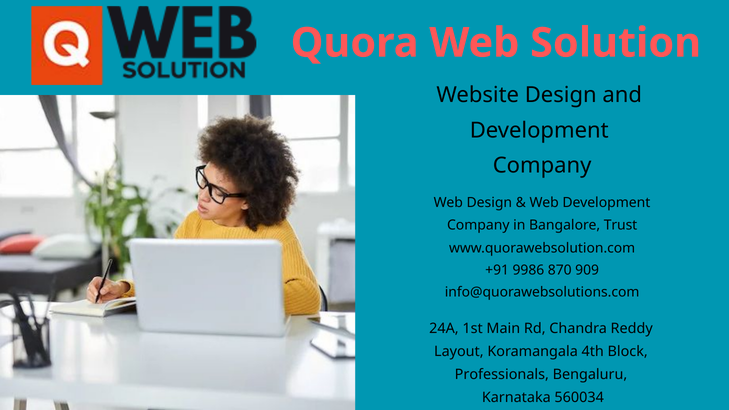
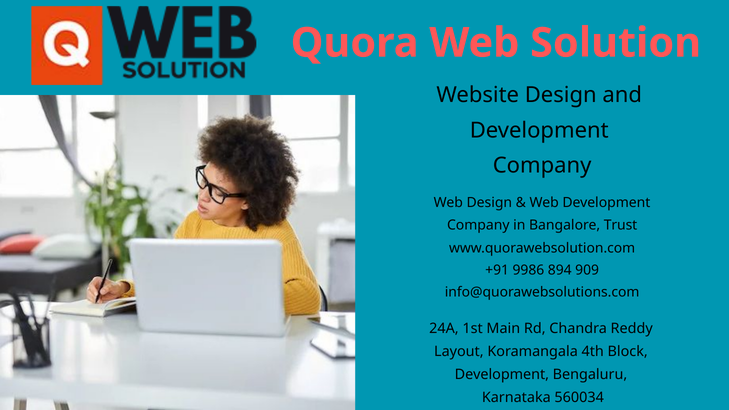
870: 870 -> 894 (560, 270)
Professionals: Professionals -> Development (502, 375)
